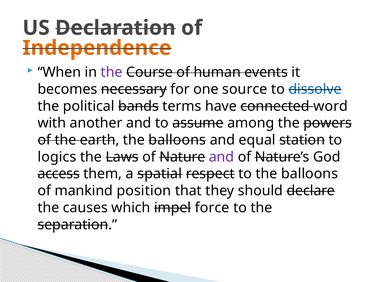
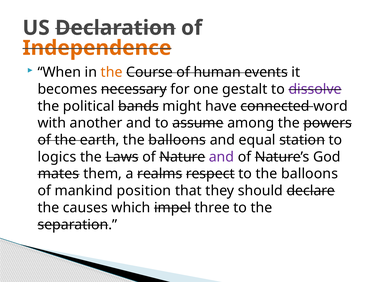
the colour: purple -> orange (112, 72)
source: source -> gestalt (245, 89)
dissolve colour: blue -> purple (315, 89)
terms: terms -> might (182, 106)
access: access -> mates (59, 174)
spatial: spatial -> realms (160, 174)
force: force -> three (212, 208)
